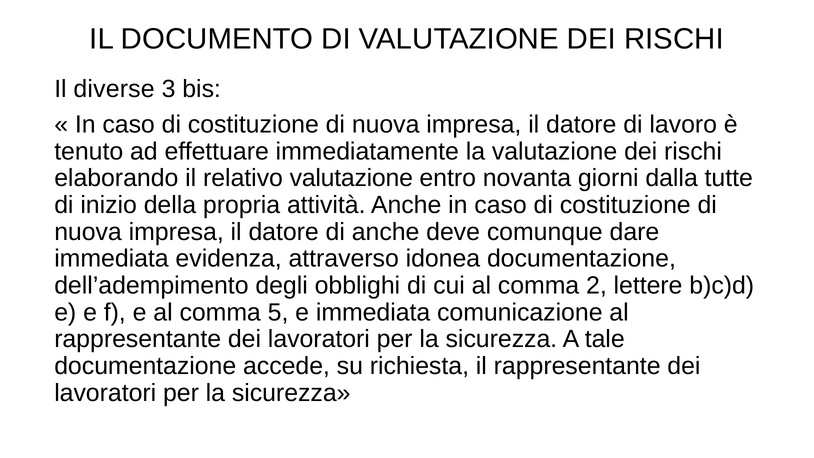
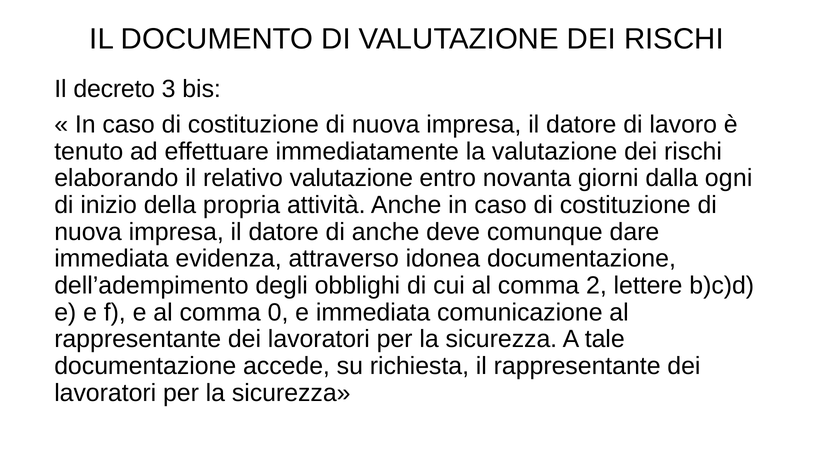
diverse: diverse -> decreto (114, 89)
tutte: tutte -> ogni (729, 178)
5: 5 -> 0 (278, 312)
